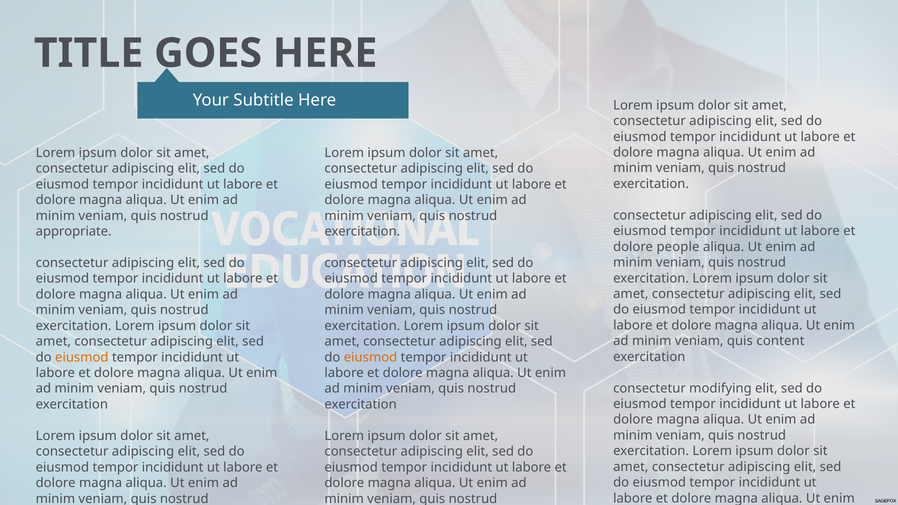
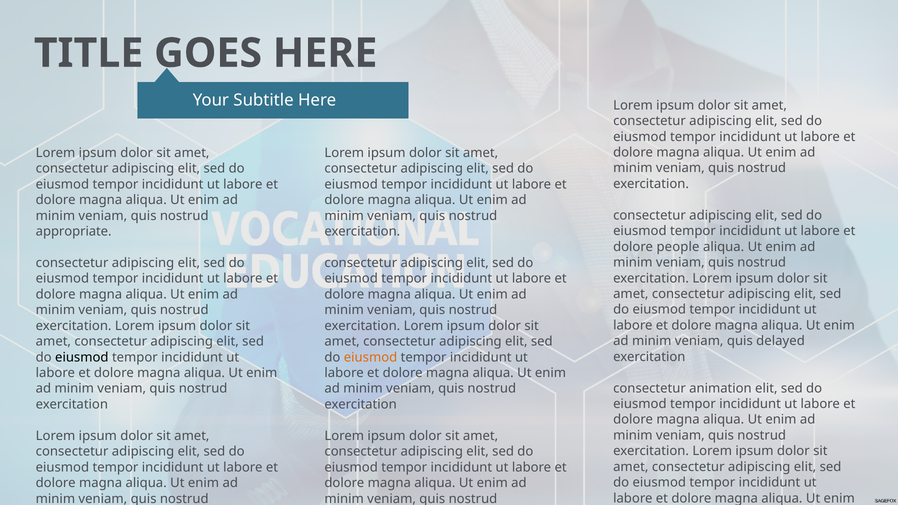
content: content -> delayed (781, 341)
eiusmod colour: orange -> black (82, 357)
modifying: modifying -> animation (720, 388)
